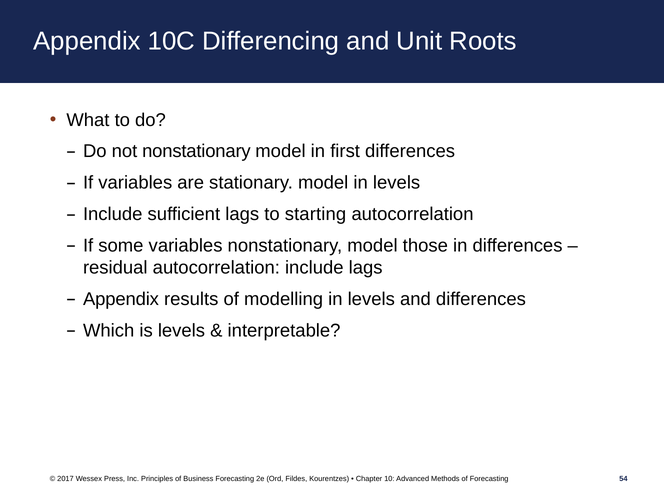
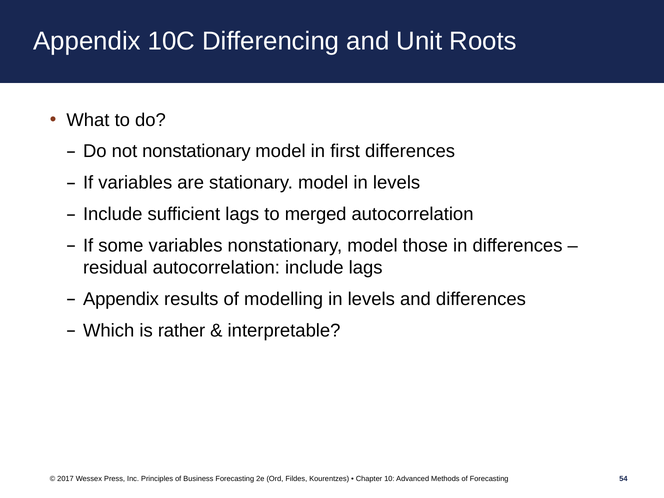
starting: starting -> merged (316, 214)
is levels: levels -> rather (182, 331)
